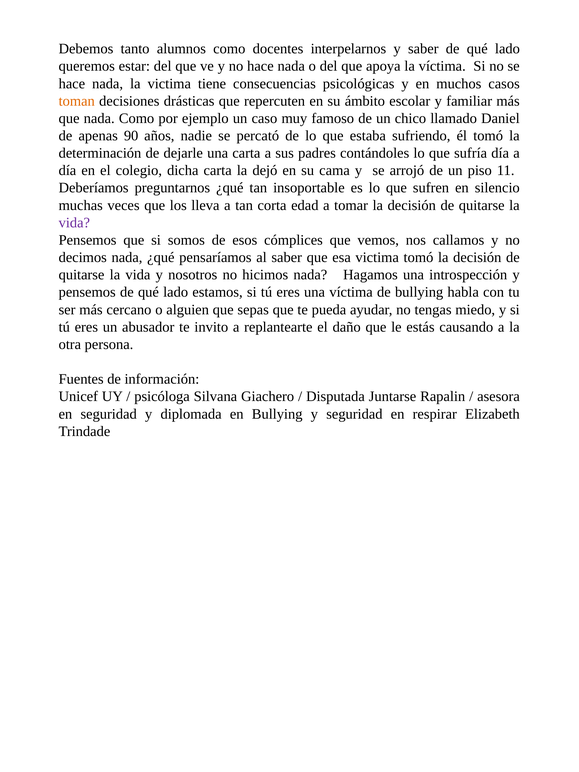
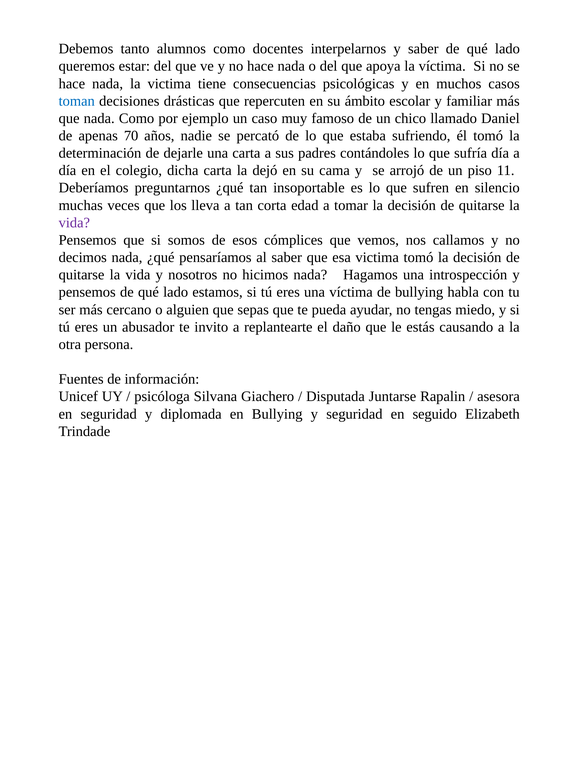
toman colour: orange -> blue (77, 101)
90: 90 -> 70 (131, 136)
respirar: respirar -> seguido (435, 414)
